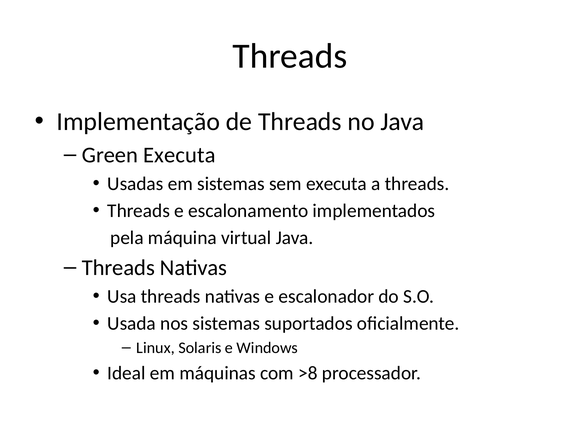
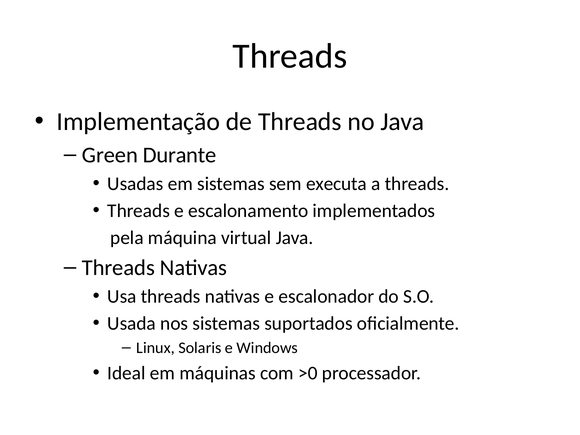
Green Executa: Executa -> Durante (180, 155)
>8: >8 -> >0 (308, 373)
